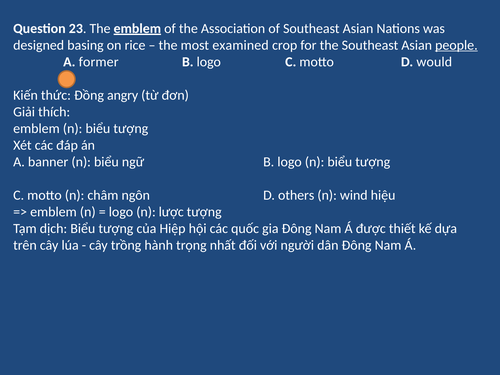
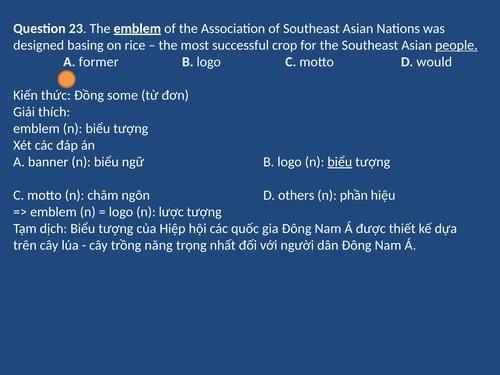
examined: examined -> successful (241, 45)
angry: angry -> some (123, 95)
biểu underline: none -> present (340, 162)
wind: wind -> phần (354, 195)
hành: hành -> năng (159, 245)
